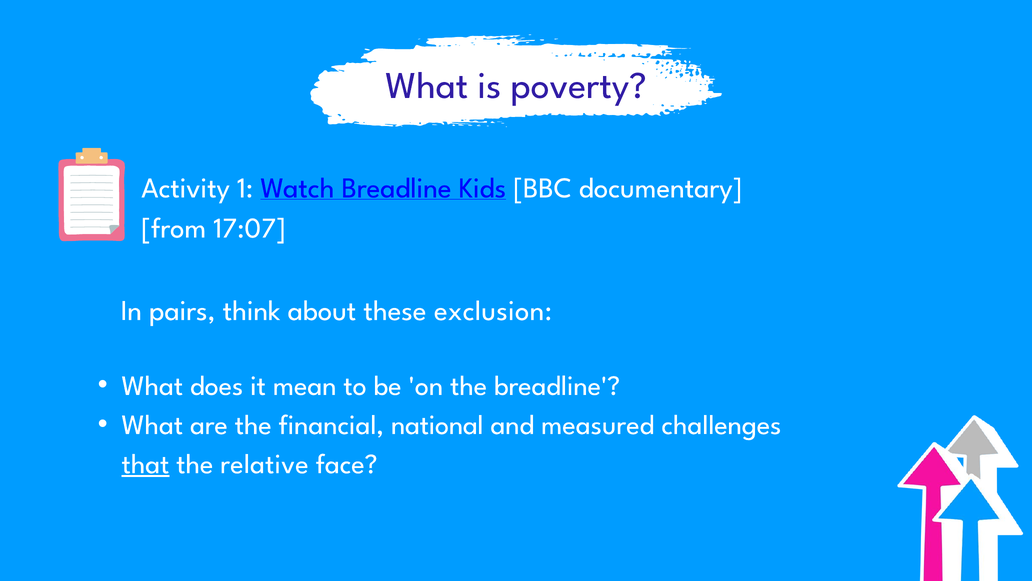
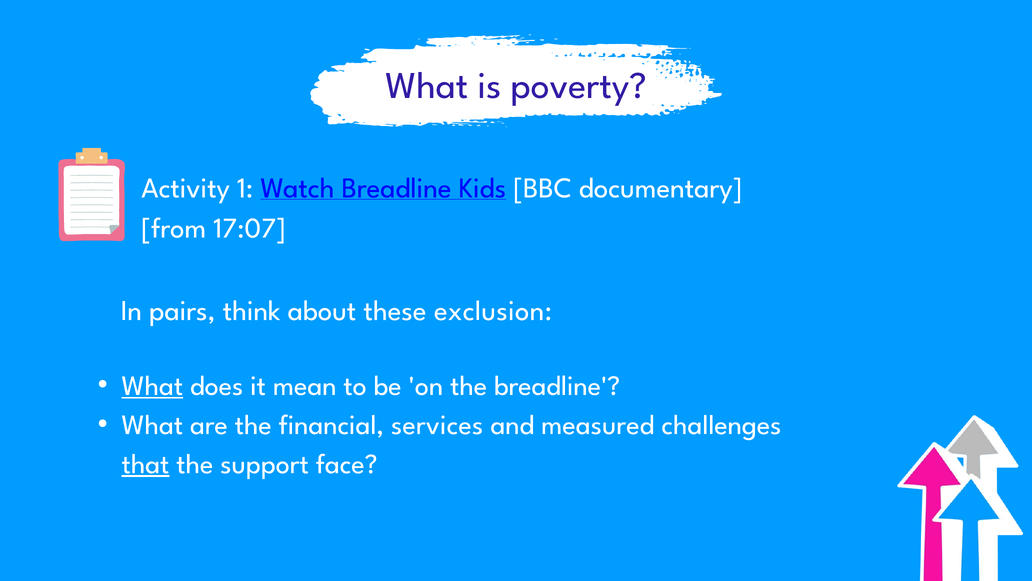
What underline: none -> present (152, 385)
national: national -> services (437, 424)
relative: relative -> support (265, 464)
